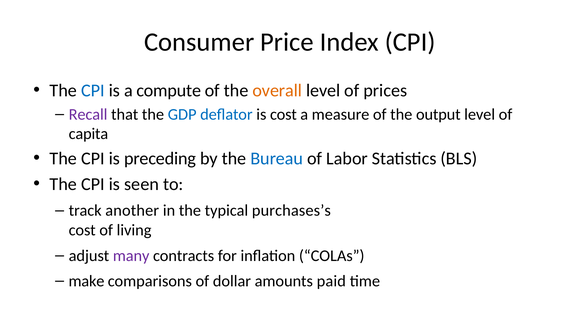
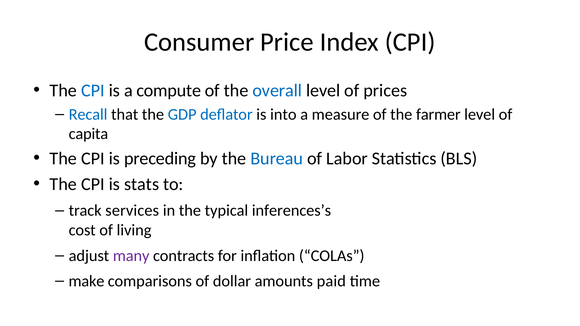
overall colour: orange -> blue (277, 90)
Recall colour: purple -> blue (88, 114)
is cost: cost -> into (283, 114)
output: output -> farmer (438, 114)
seen: seen -> stats (142, 184)
another: another -> services (132, 211)
purchases’s: purchases’s -> inferences’s (291, 211)
